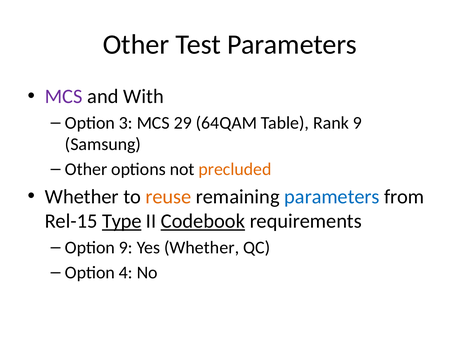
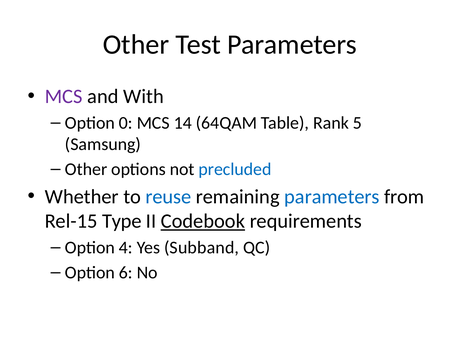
3: 3 -> 0 (126, 123)
29: 29 -> 14 (183, 123)
Rank 9: 9 -> 5 (357, 123)
precluded colour: orange -> blue (235, 169)
reuse colour: orange -> blue (168, 197)
Type underline: present -> none (122, 221)
Option 9: 9 -> 4 (126, 248)
Yes Whether: Whether -> Subband (202, 248)
4: 4 -> 6 (126, 273)
